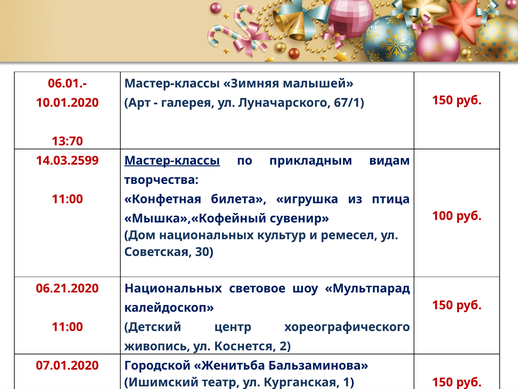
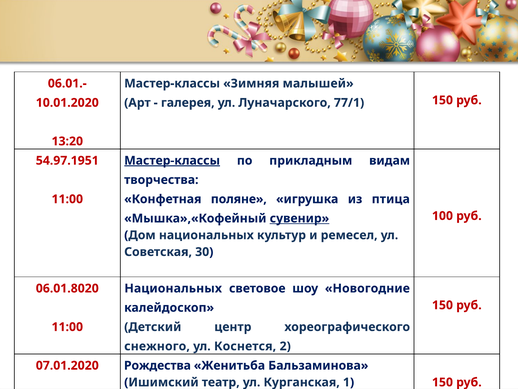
67/1: 67/1 -> 77/1 (349, 103)
13:70: 13:70 -> 13:20 (67, 141)
14.03.2599: 14.03.2599 -> 54.97.1951 (67, 160)
билета: билета -> поляне (239, 199)
сувенир underline: none -> present (299, 218)
06.21.2020: 06.21.2020 -> 06.01.8020 (67, 288)
Мультпарад: Мультпарад -> Новогодние (367, 288)
живопись: живопись -> снежного (157, 346)
Городской: Городской -> Рождества (157, 365)
